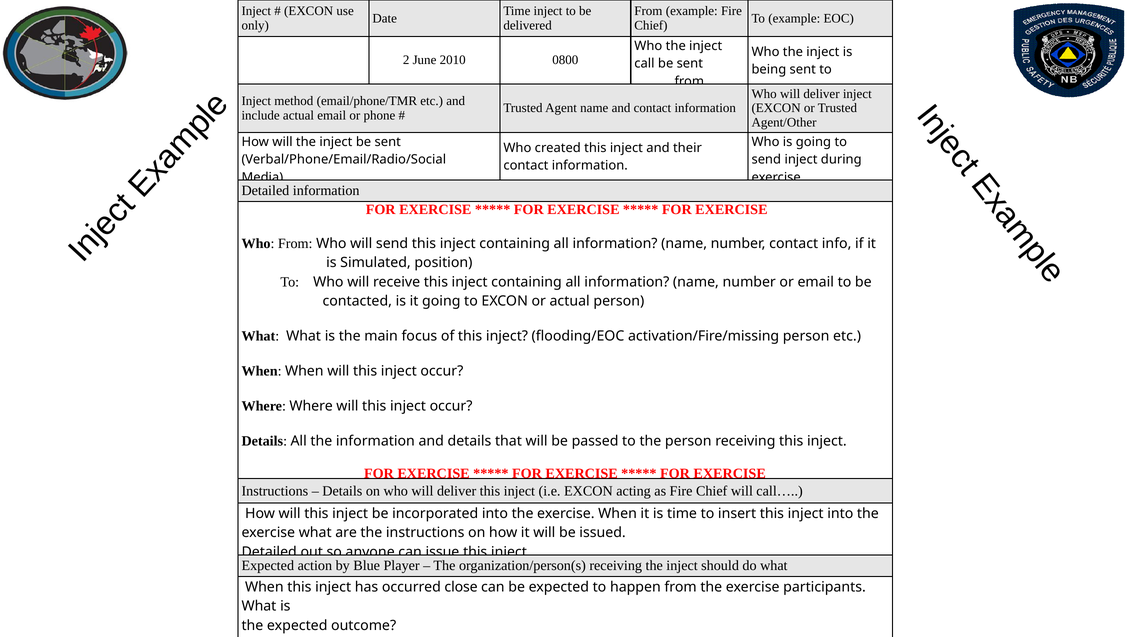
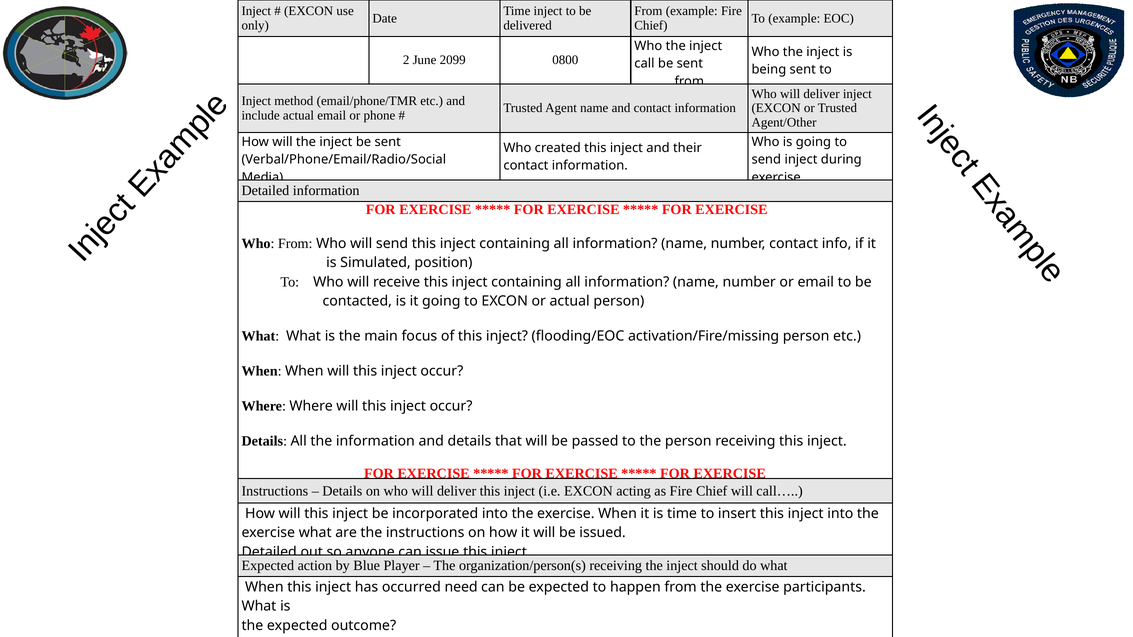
2010: 2010 -> 2099 (453, 60)
close: close -> need (461, 587)
